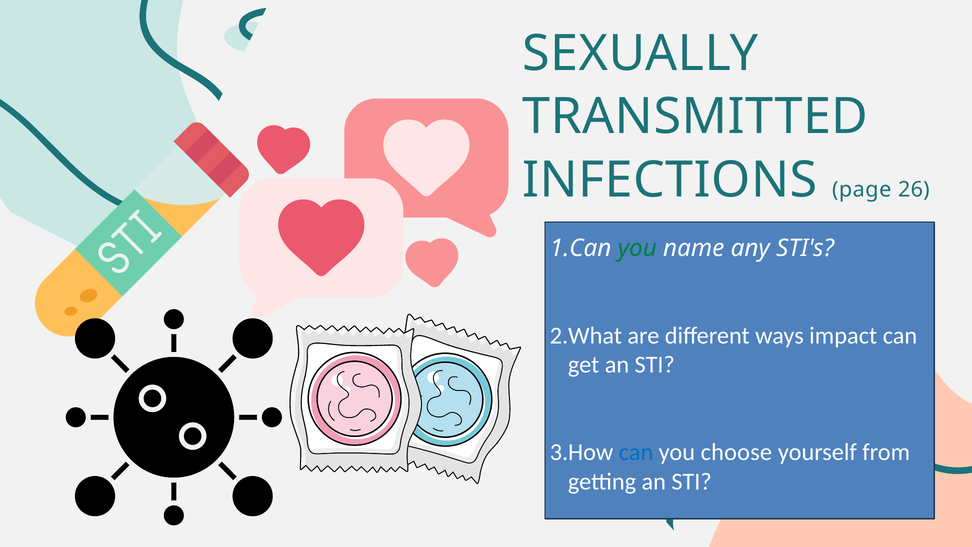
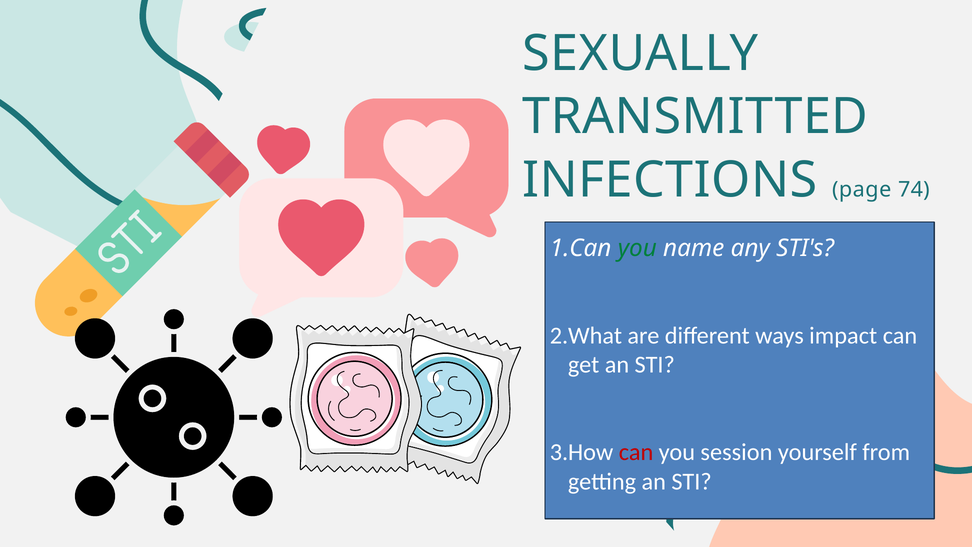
26: 26 -> 74 (914, 190)
can colour: blue -> red (636, 452)
choose: choose -> session (736, 452)
